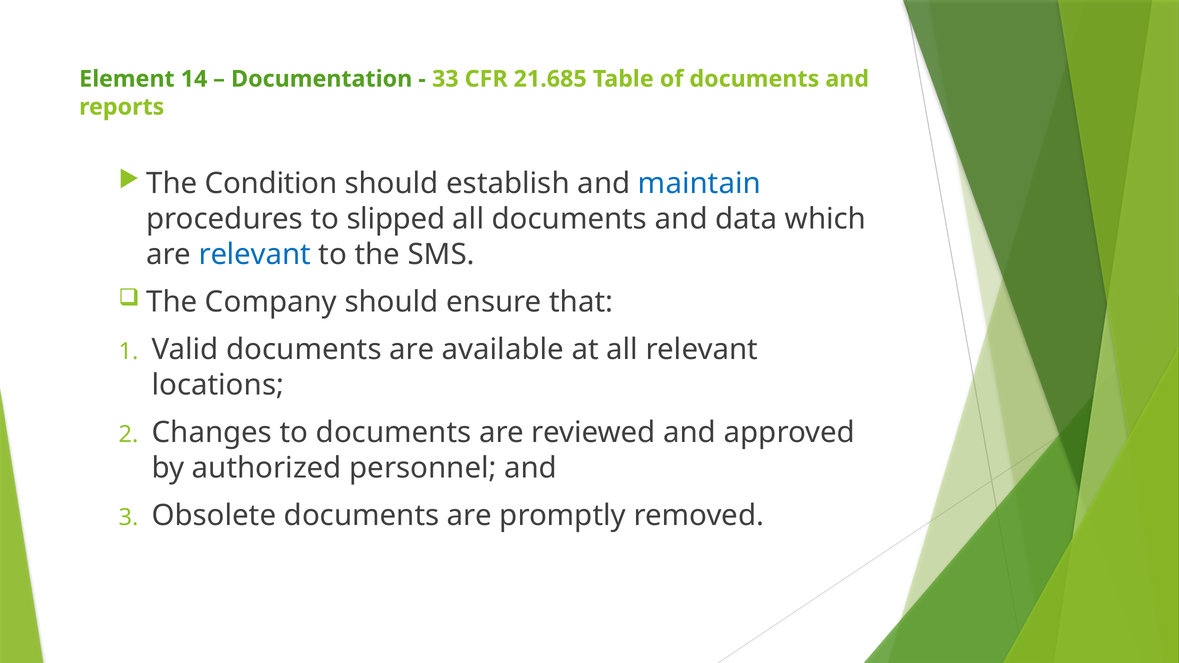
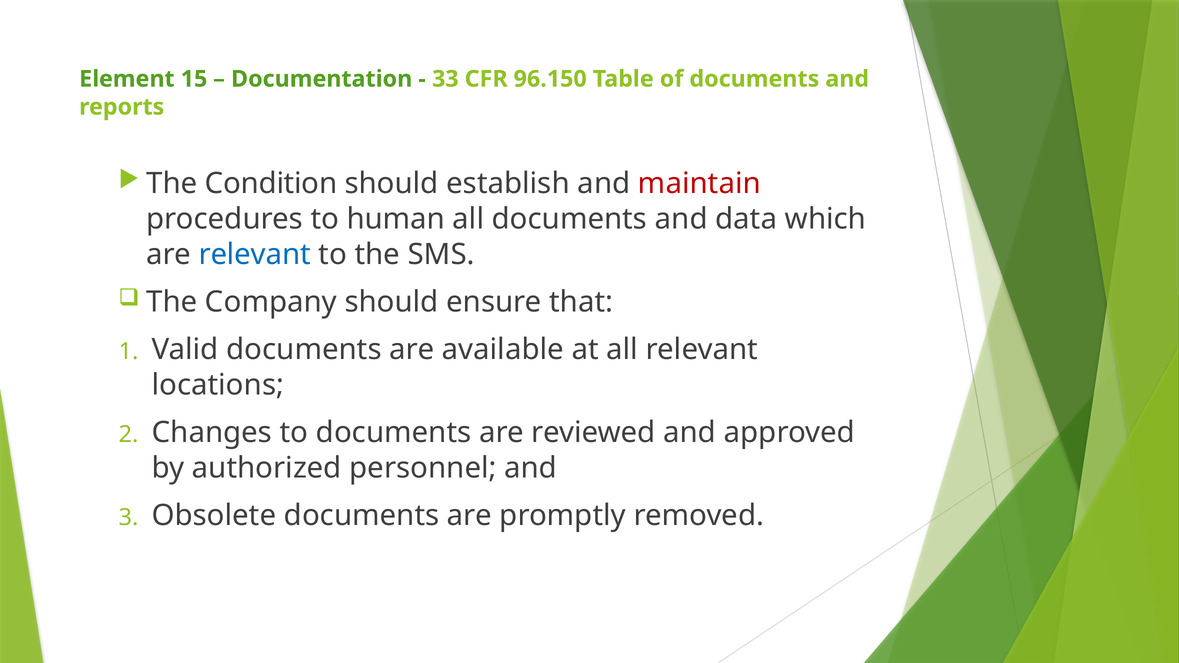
14: 14 -> 15 (194, 79)
21.685: 21.685 -> 96.150 (550, 79)
maintain colour: blue -> red (699, 184)
slipped: slipped -> human (396, 219)
